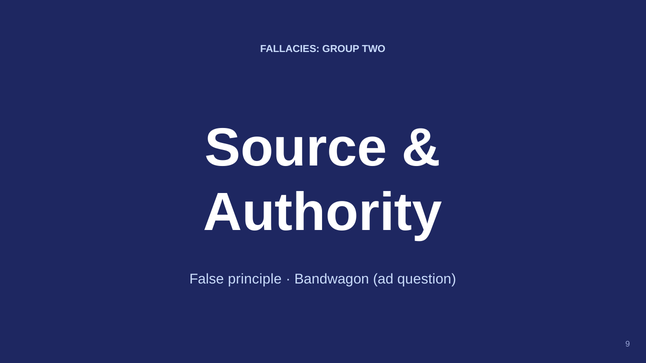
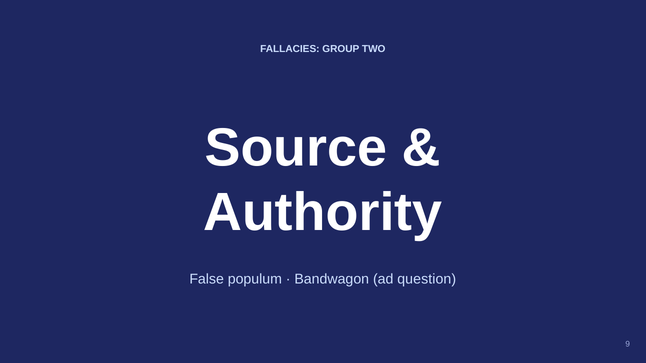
principle: principle -> populum (255, 280)
